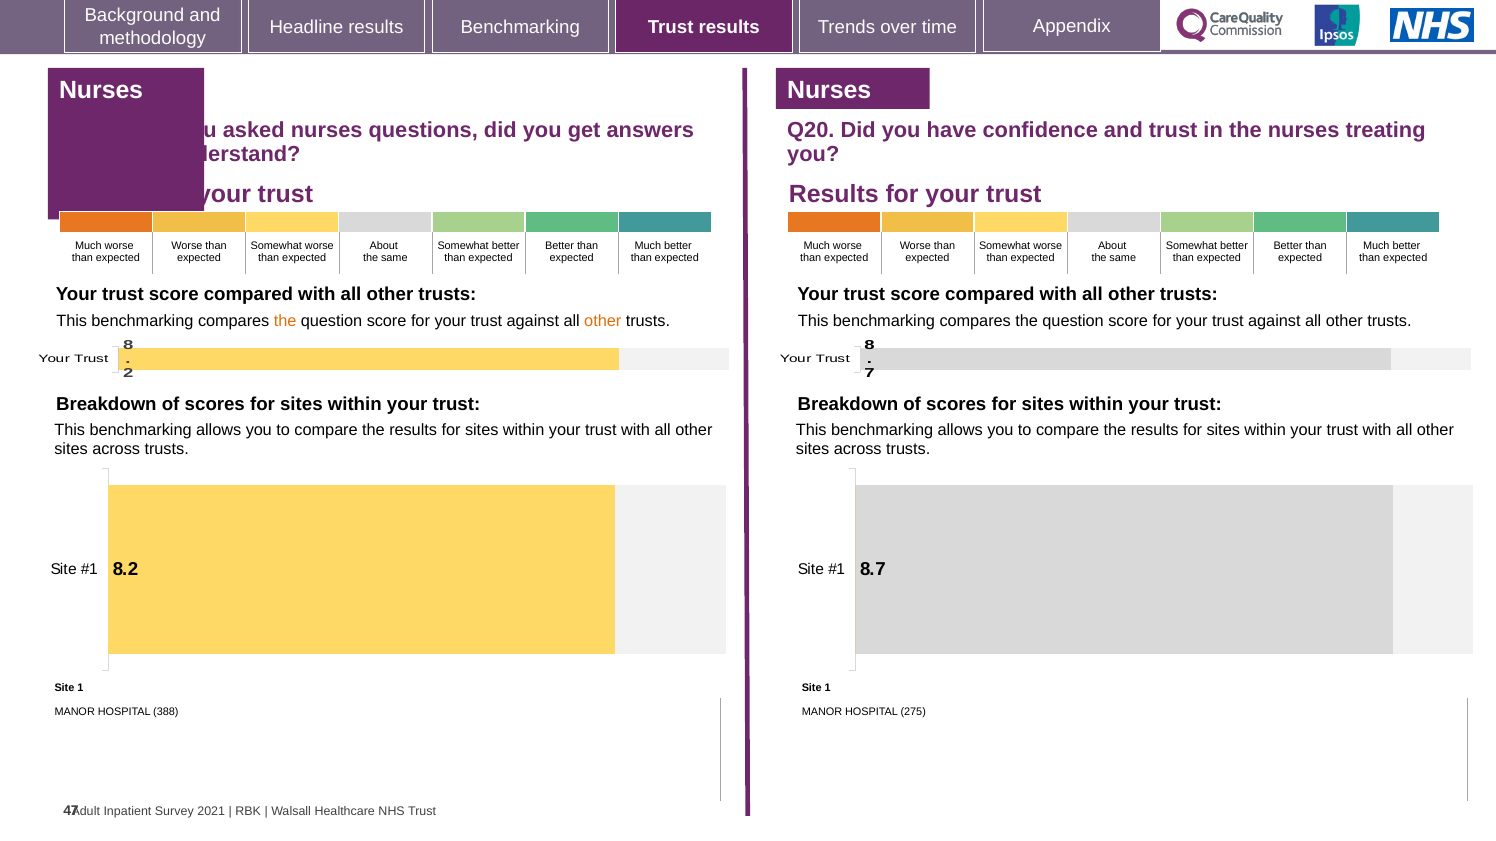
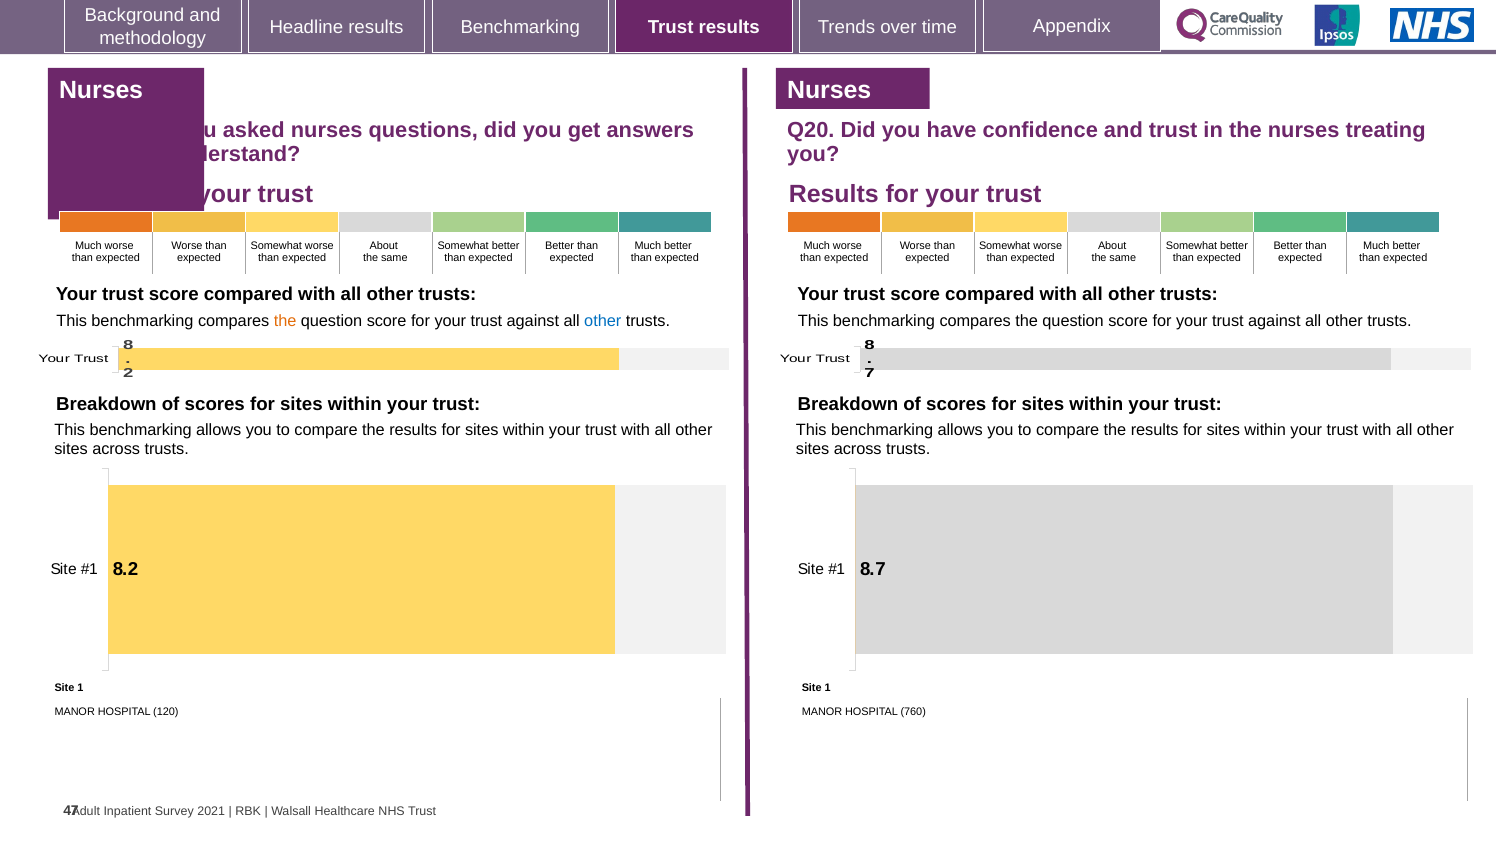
other colour: orange -> blue (603, 321)
388: 388 -> 120 (166, 712)
275: 275 -> 760 (913, 712)
